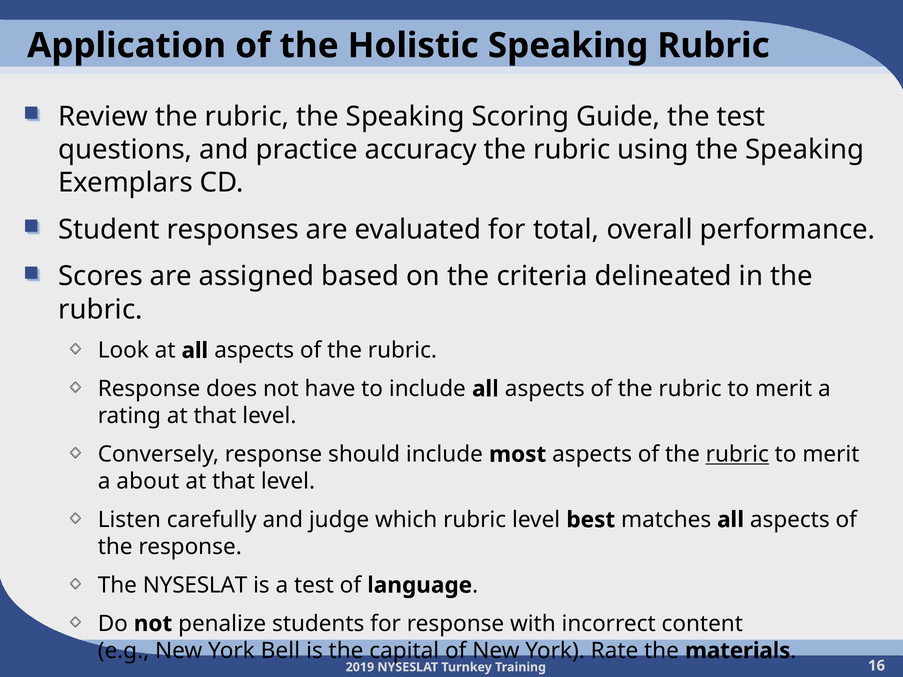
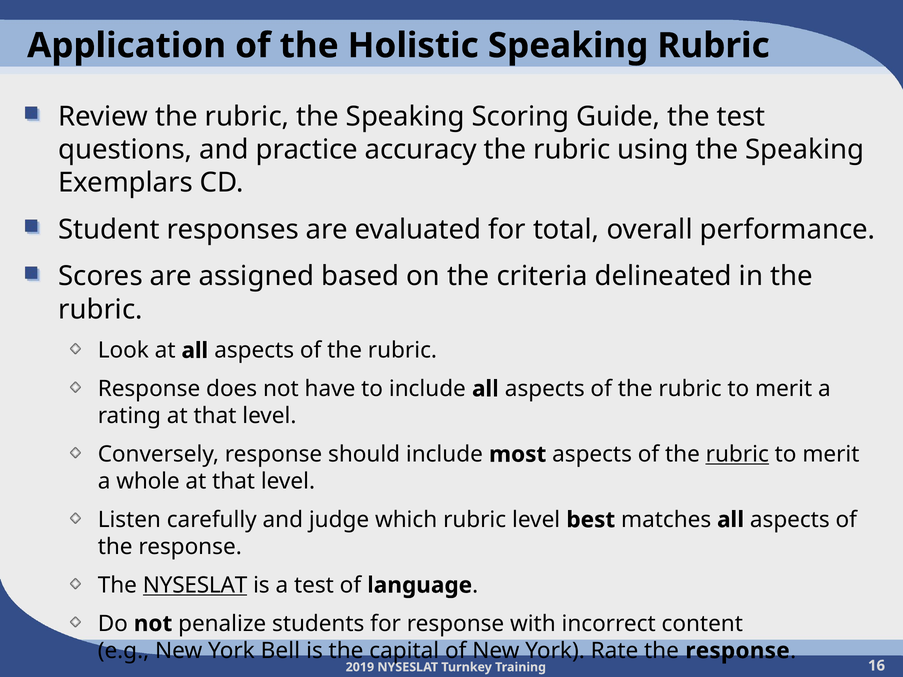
about: about -> whole (148, 482)
NYSESLAT underline: none -> present (195, 585)
Rate the materials: materials -> response (738, 651)
